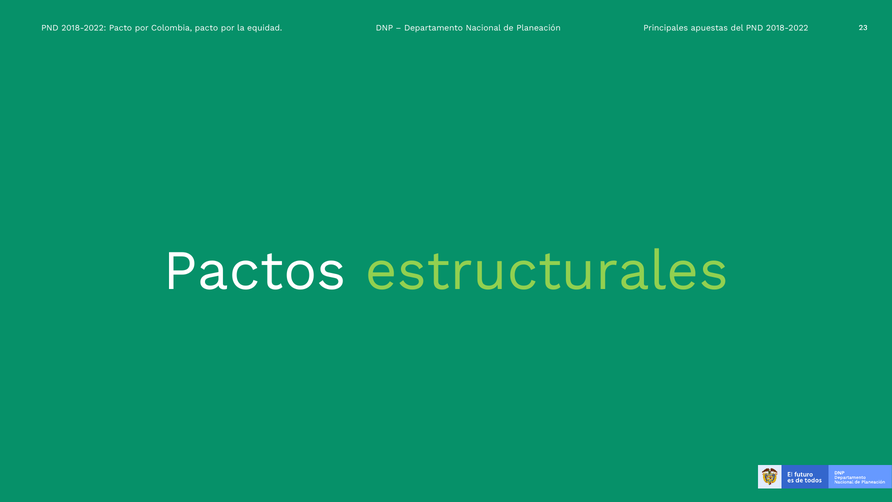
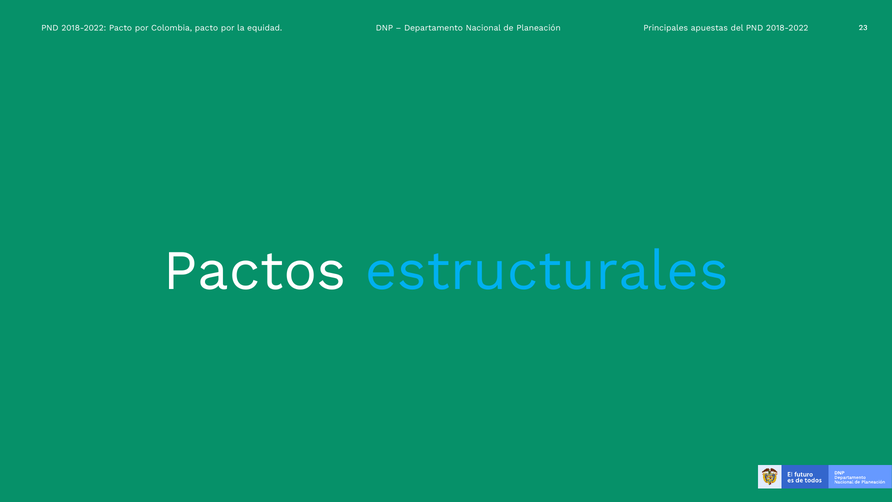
estructurales colour: light green -> light blue (547, 271)
